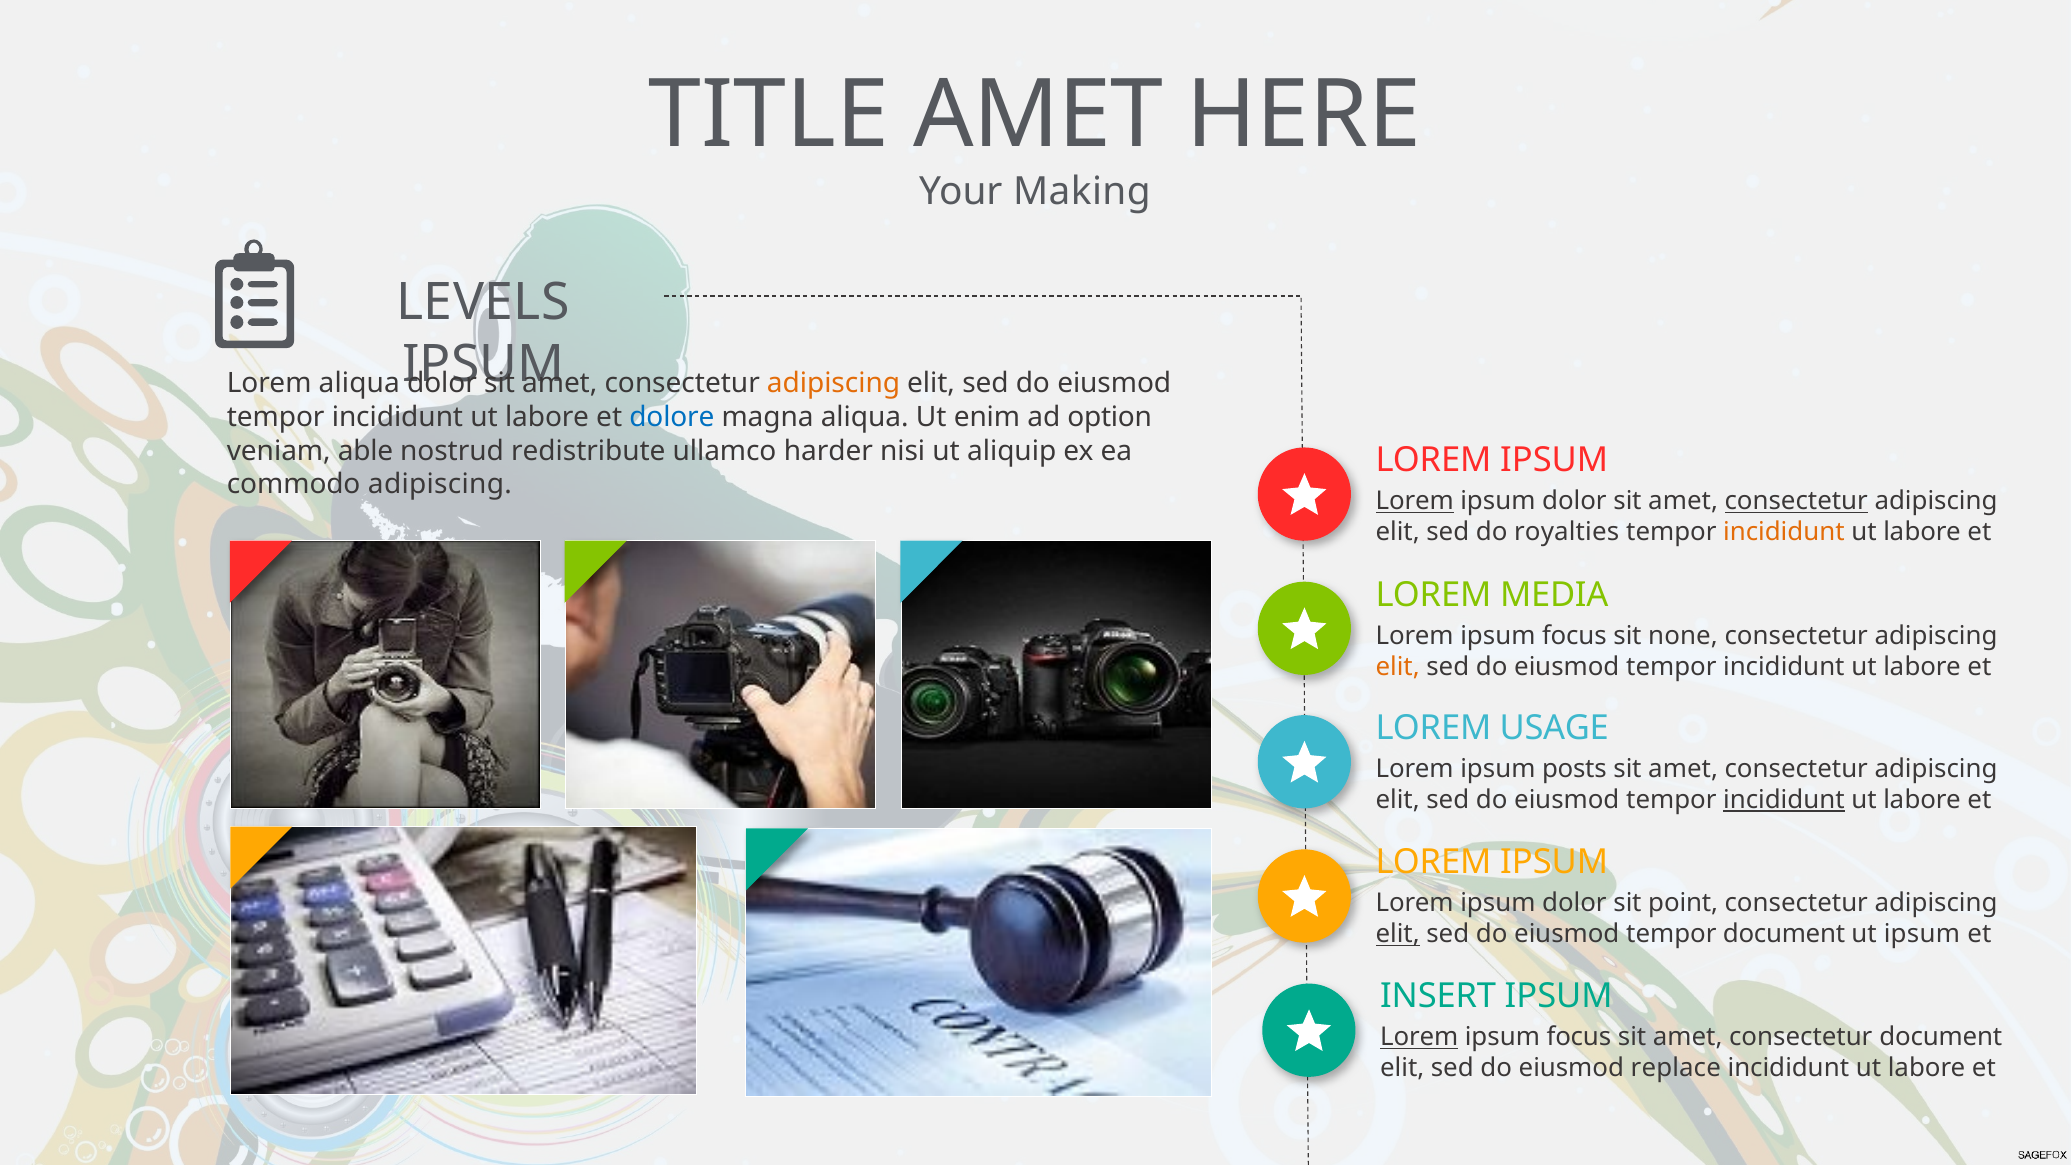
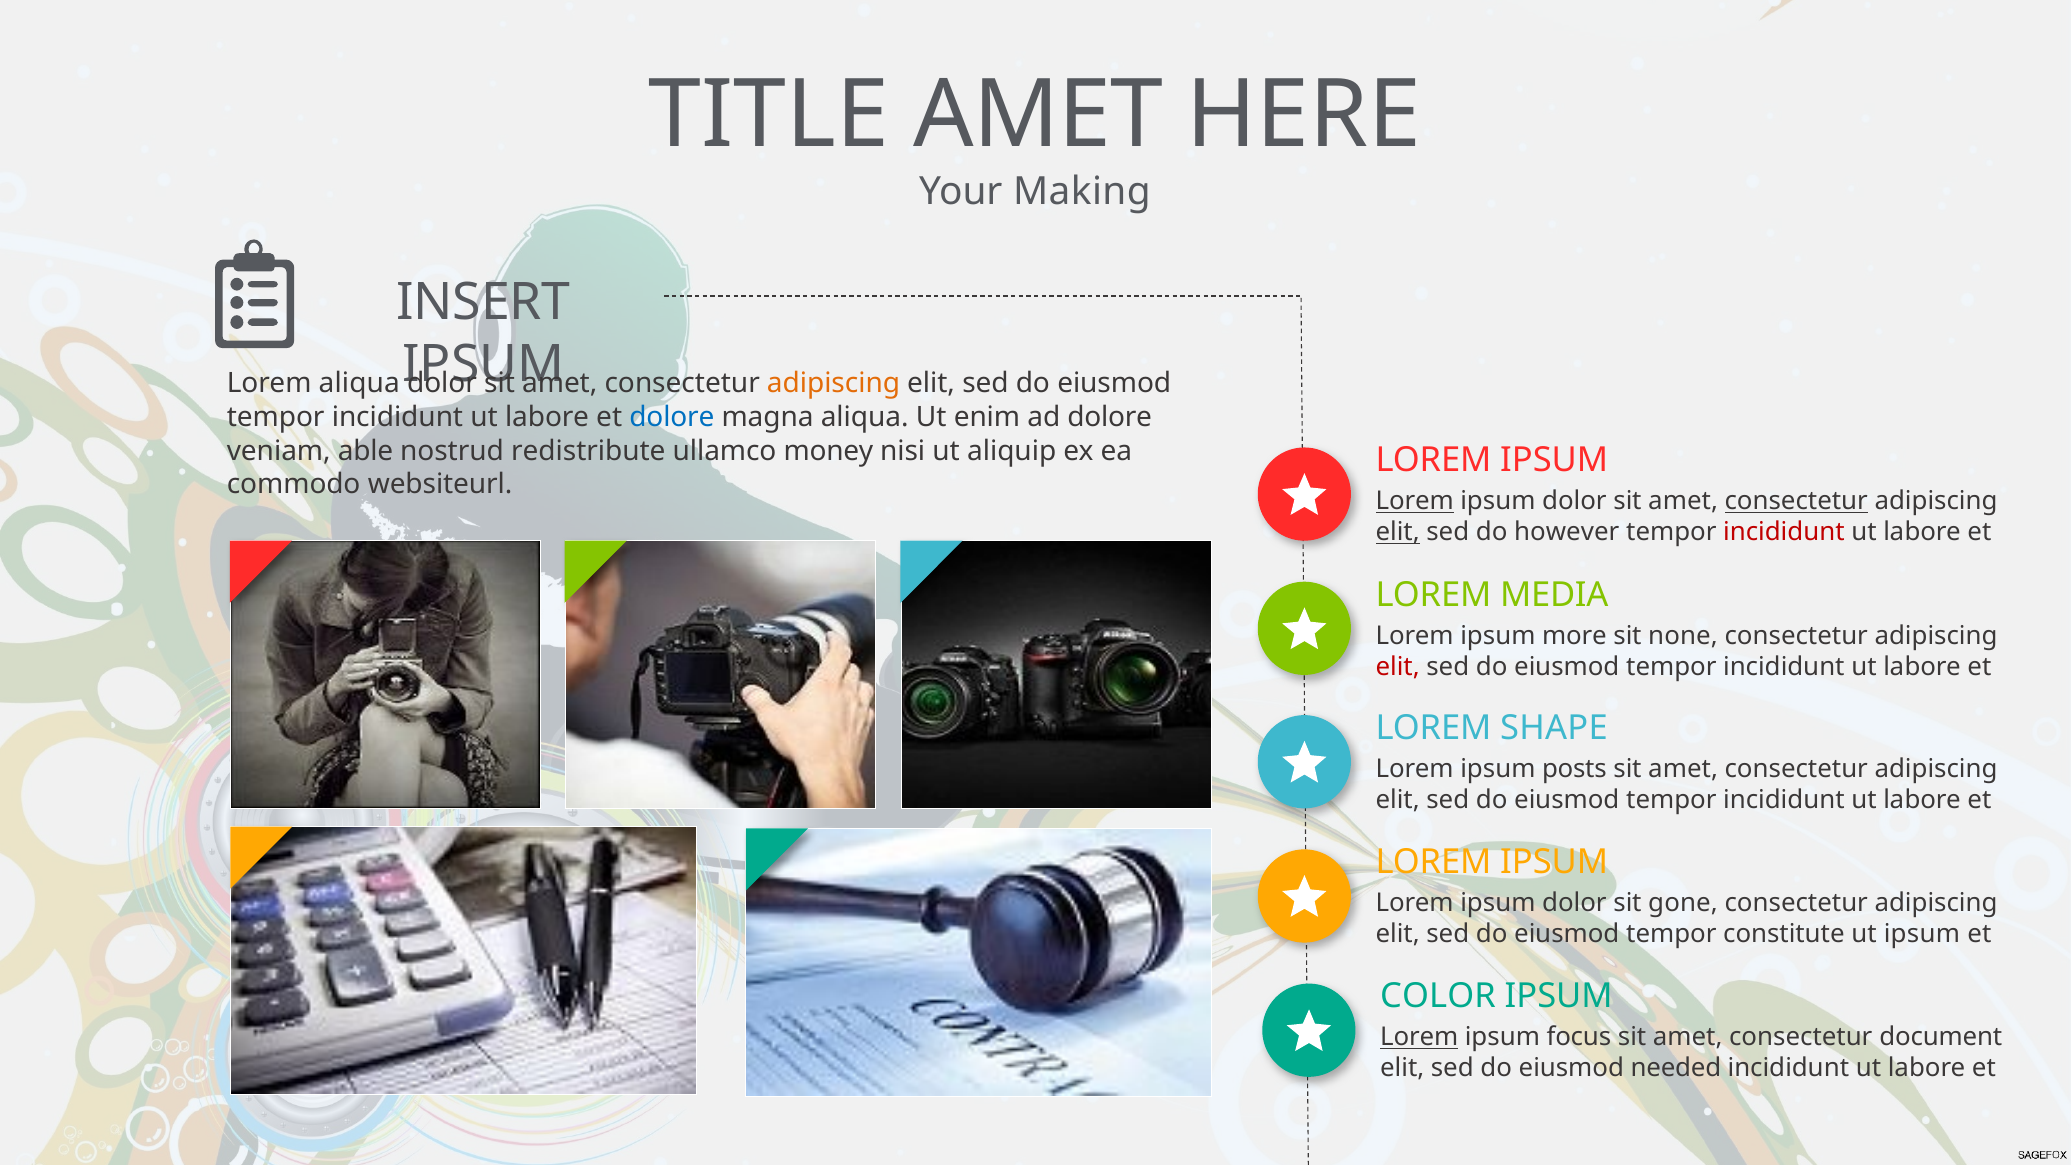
LEVELS: LEVELS -> INSERT (483, 302)
ad option: option -> dolore (1110, 417)
harder: harder -> money (828, 451)
commodo adipiscing: adipiscing -> websiteurl (440, 485)
elit underline: none -> present (1398, 532)
royalties: royalties -> however (1567, 532)
incididunt colour: orange -> red (1784, 532)
focus: focus -> more (1574, 635)
elit colour: orange -> red (1398, 667)
USAGE: USAGE -> SHAPE (1554, 728)
incididunt underline: present -> none (1784, 800)
point: point -> gone (1683, 903)
elit underline: present -> none (1398, 934)
tempor document: document -> constitute (1784, 934)
INSERT: INSERT -> COLOR (1438, 997)
replace: replace -> needed (1676, 1068)
